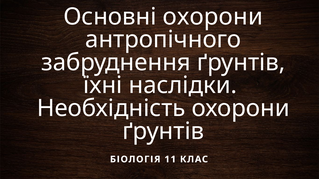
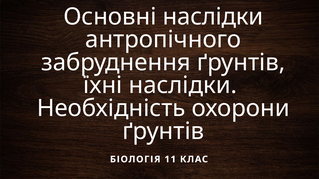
Основні охорони: охорони -> наслідки (213, 17)
